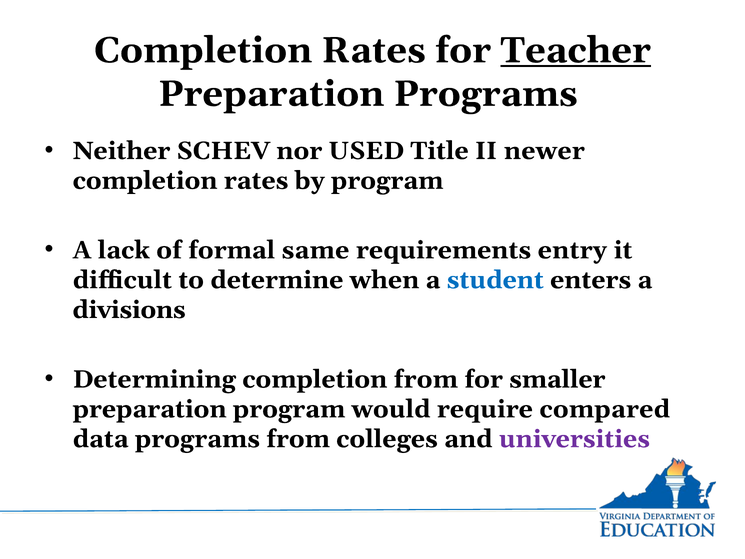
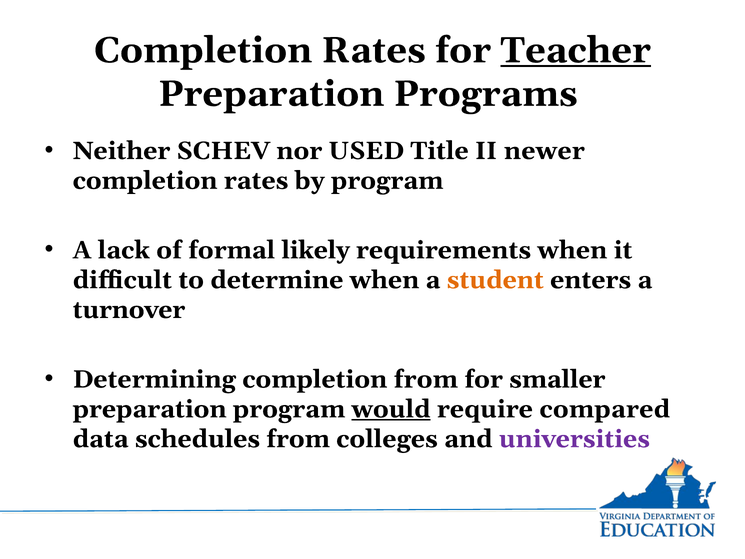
same: same -> likely (316, 250)
requirements entry: entry -> when (572, 250)
student colour: blue -> orange (495, 280)
divisions: divisions -> turnover (129, 310)
would underline: none -> present (391, 409)
data programs: programs -> schedules (197, 439)
